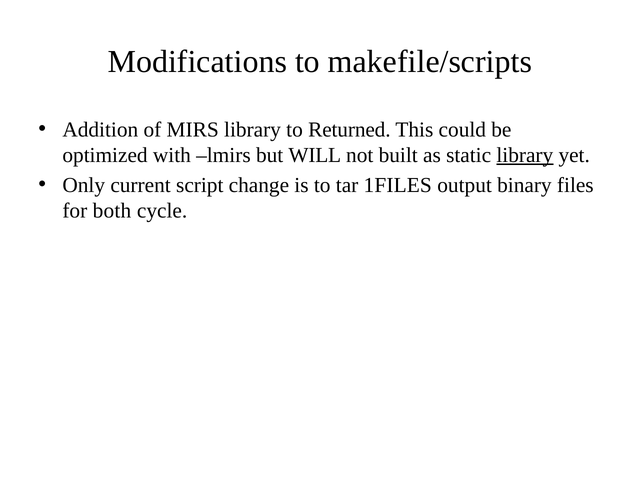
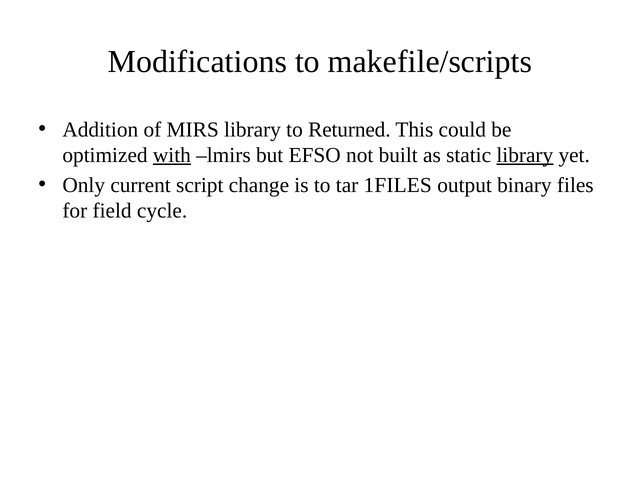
with underline: none -> present (172, 155)
WILL: WILL -> EFSO (315, 155)
both: both -> field (112, 211)
